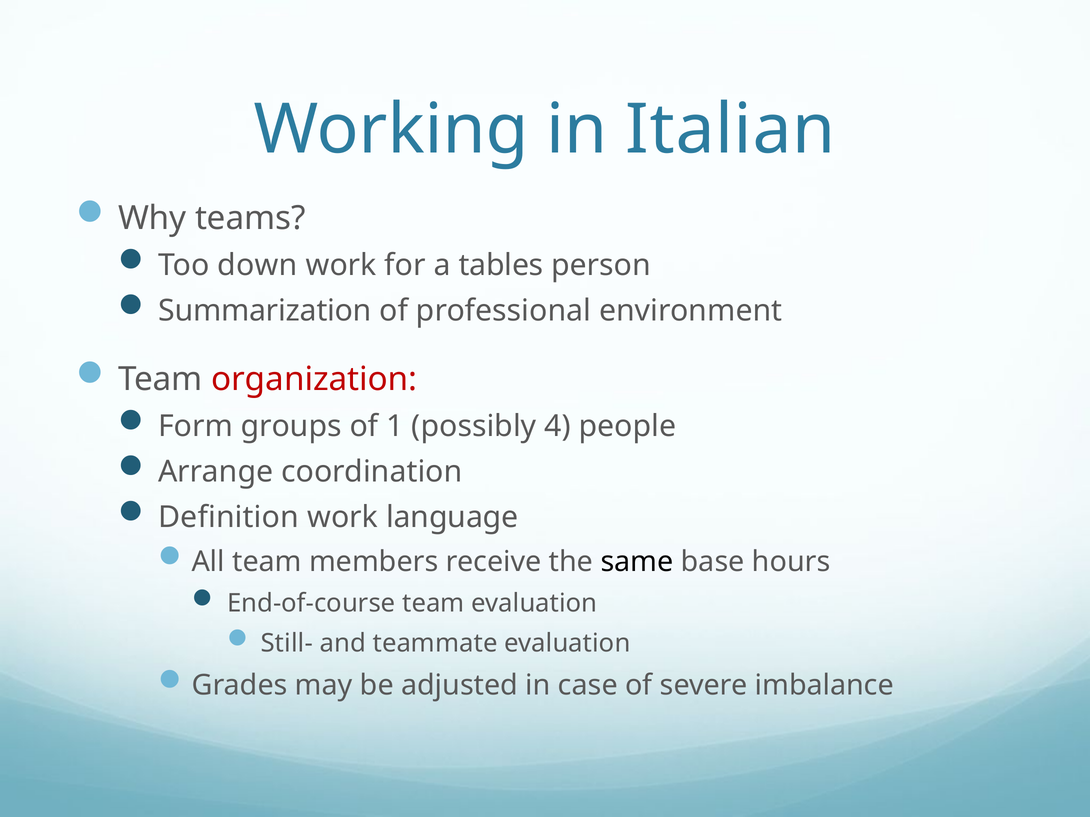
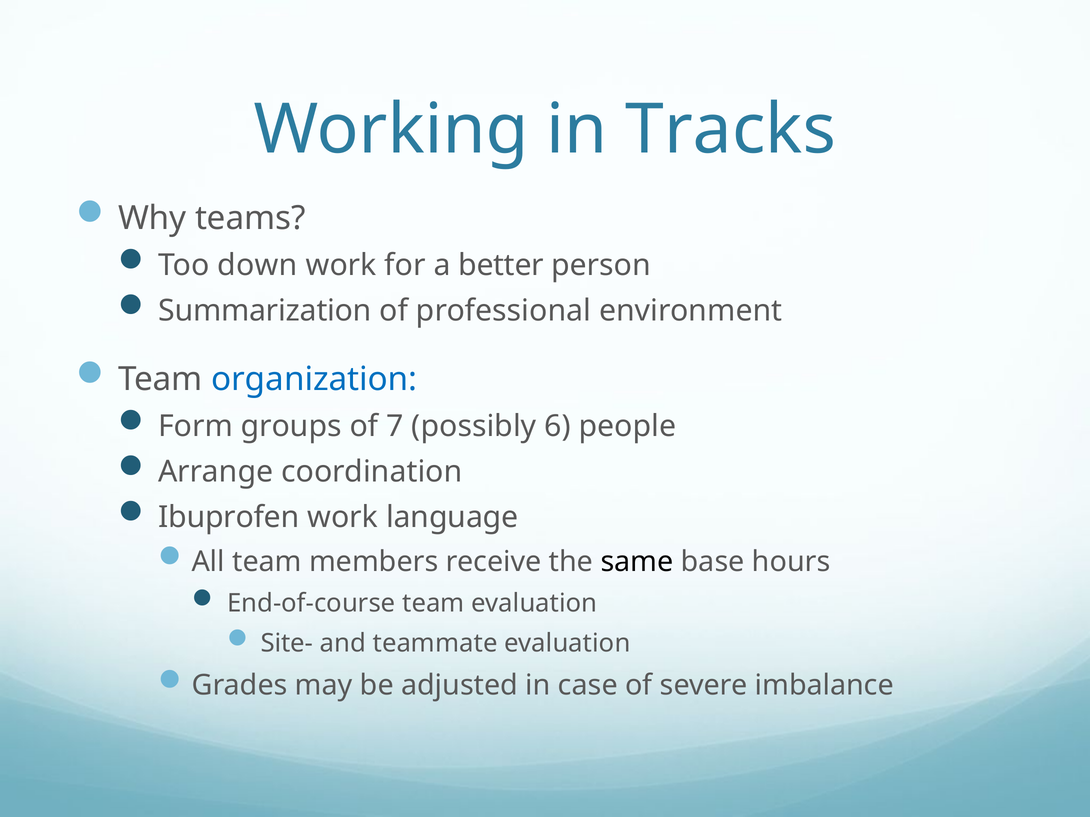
Italian: Italian -> Tracks (731, 130)
tables: tables -> better (501, 266)
organization colour: red -> blue (314, 380)
1: 1 -> 7 (395, 427)
4: 4 -> 6 (558, 427)
Definition: Definition -> Ibuprofen (229, 518)
Still-: Still- -> Site- (287, 644)
